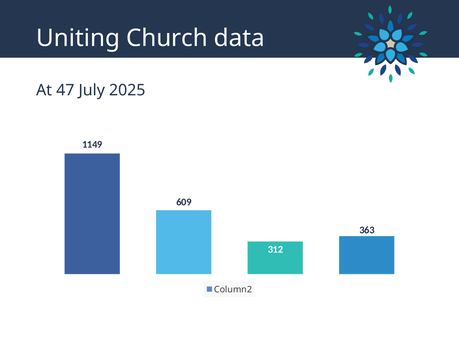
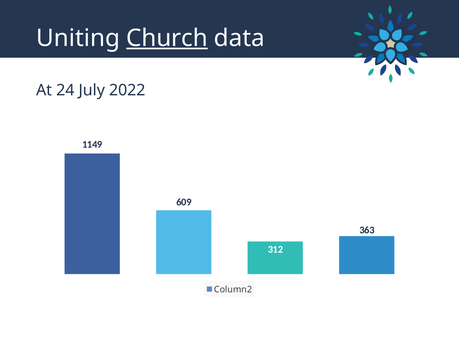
Church underline: none -> present (167, 38)
47: 47 -> 24 (65, 90)
2025: 2025 -> 2022 (127, 90)
